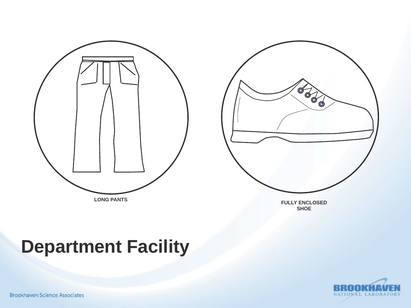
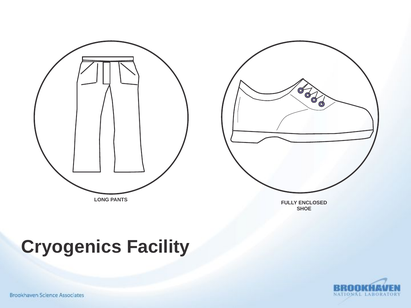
Department: Department -> Cryogenics (71, 247)
